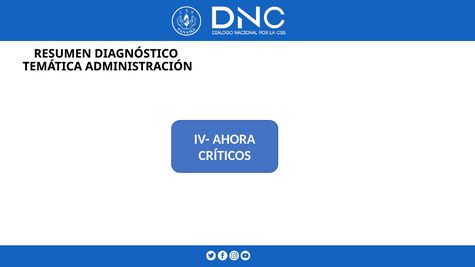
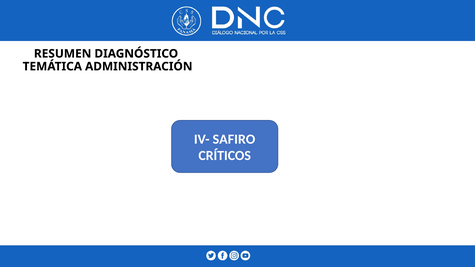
AHORA: AHORA -> SAFIRO (234, 139)
